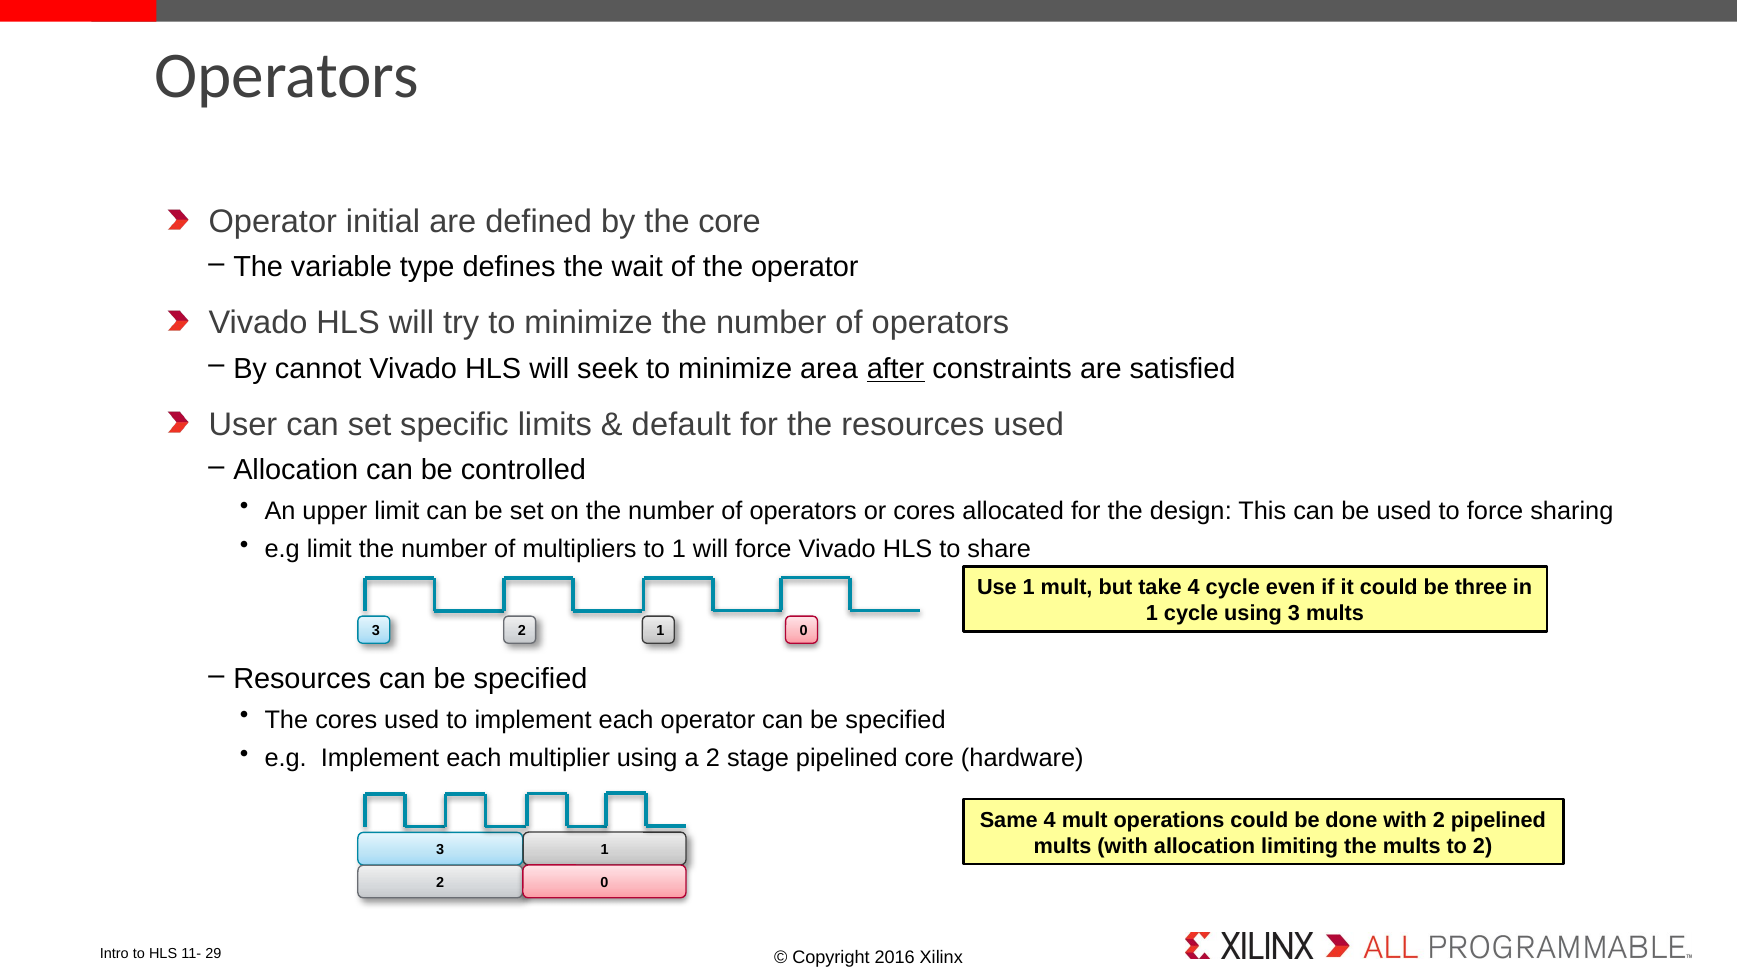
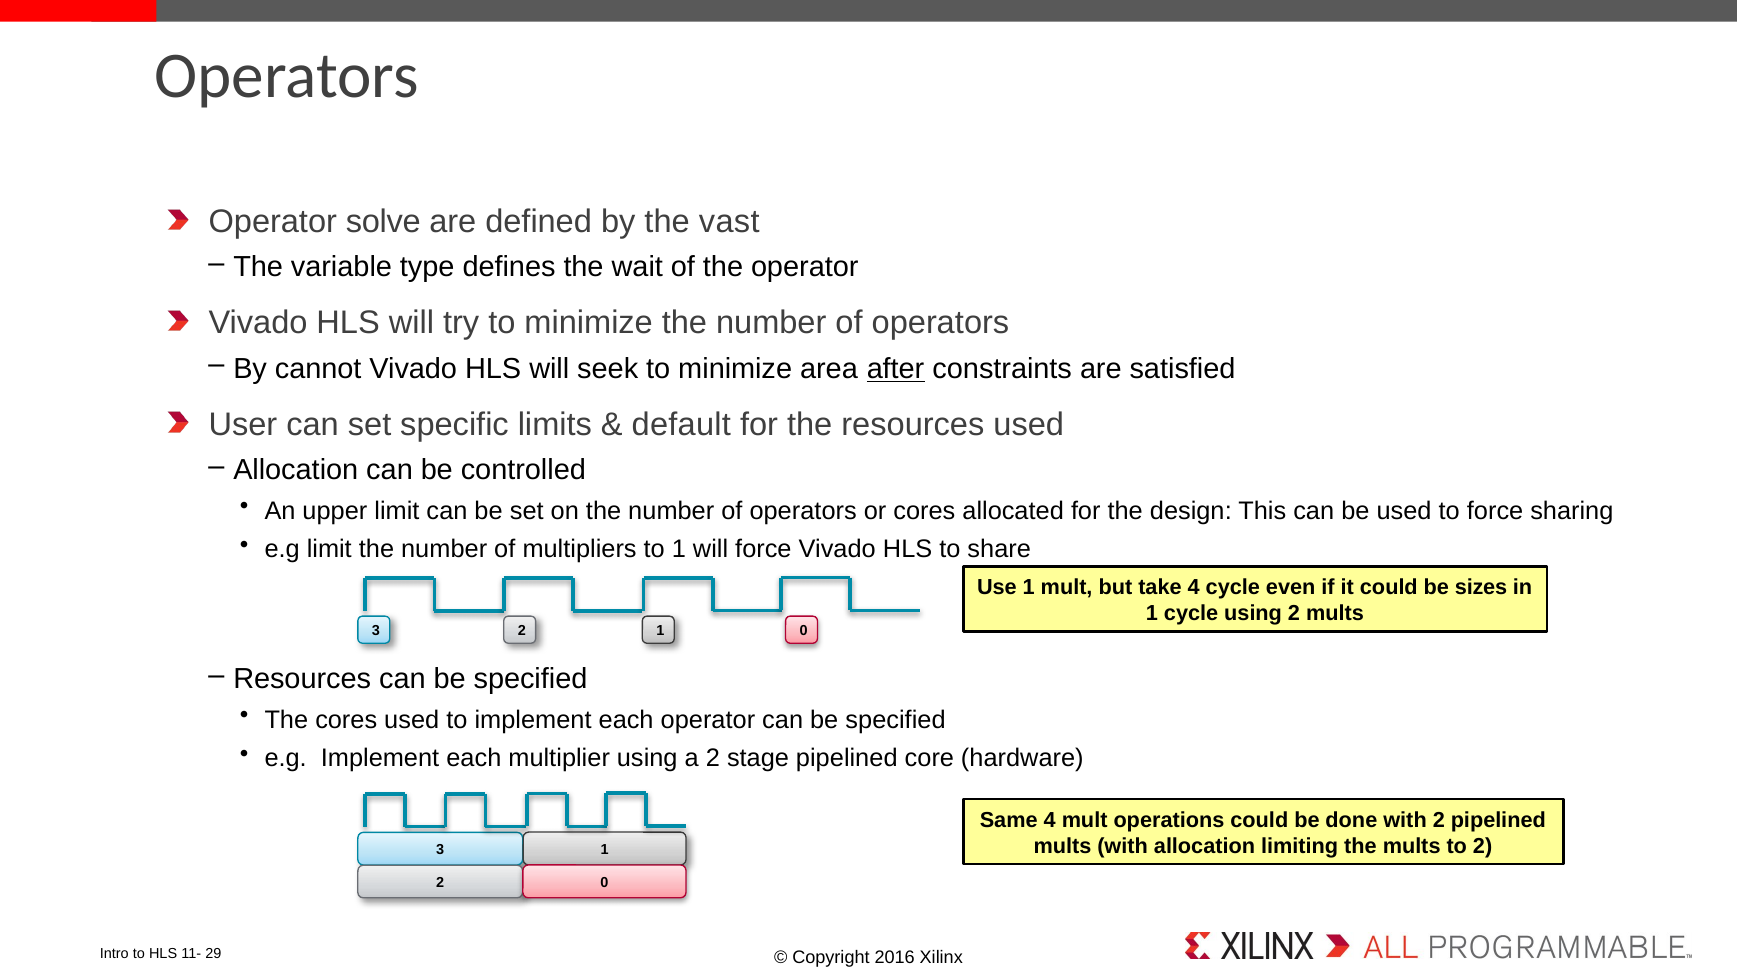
initial: initial -> solve (383, 221)
the core: core -> vast (729, 221)
three: three -> sizes (1481, 587)
using 3: 3 -> 2 (1294, 613)
